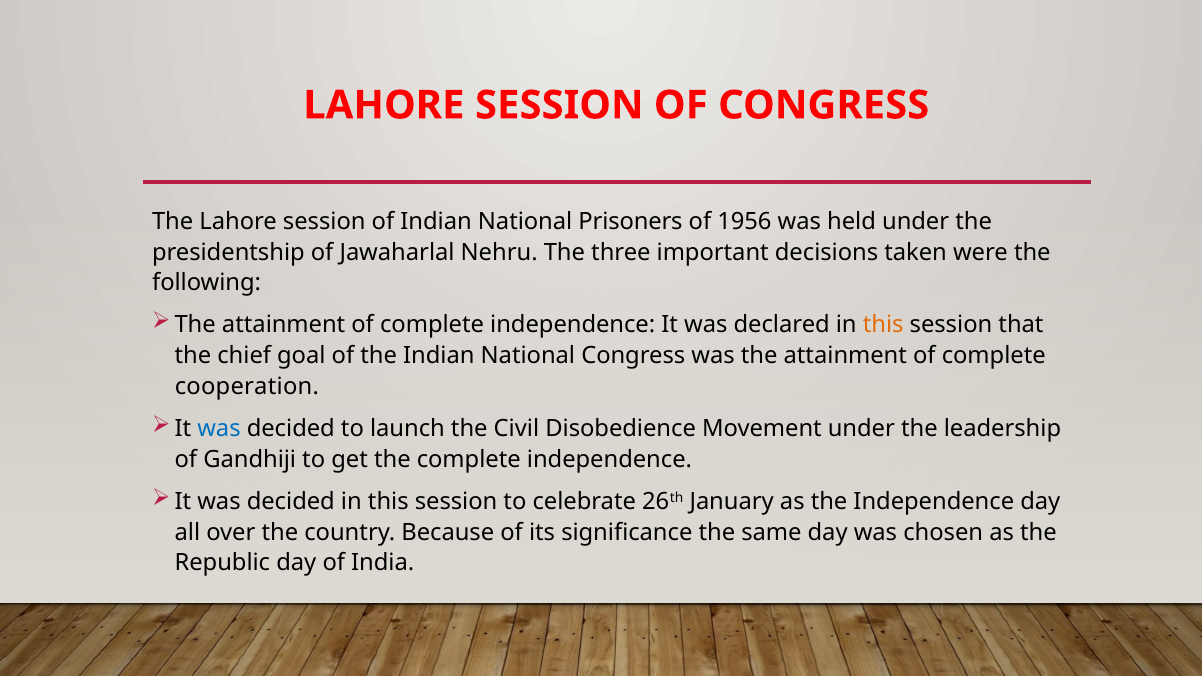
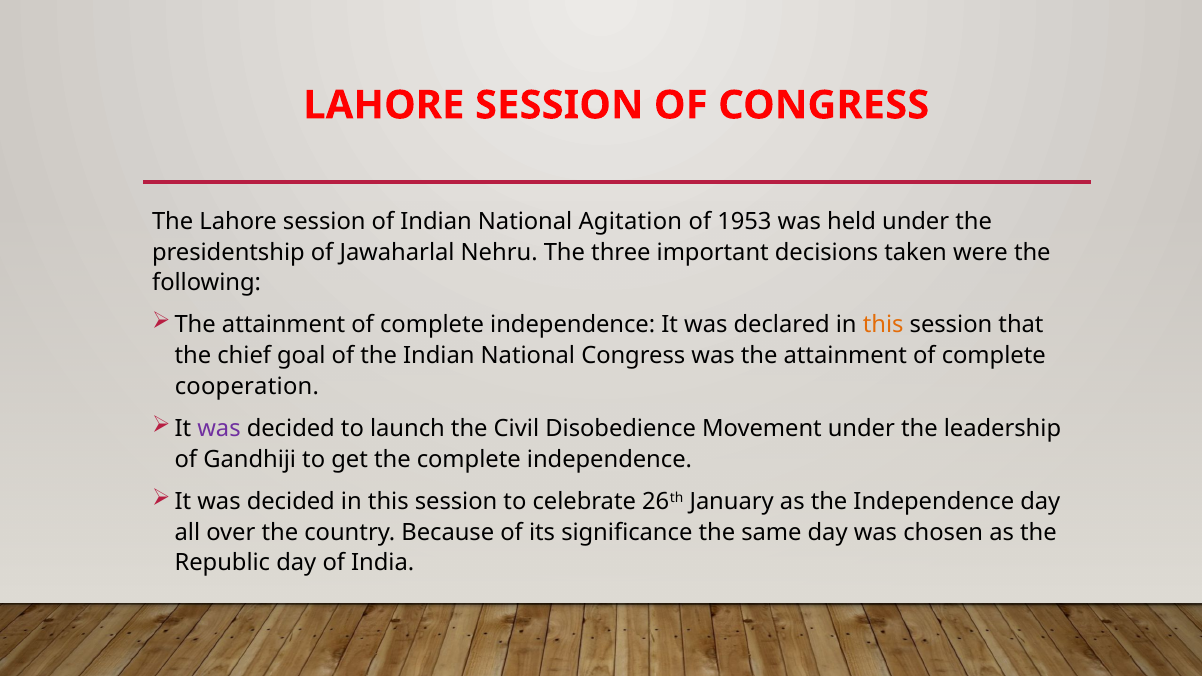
Prisoners: Prisoners -> Agitation (630, 221)
1956: 1956 -> 1953 (744, 221)
was colour: blue -> purple (219, 429)
